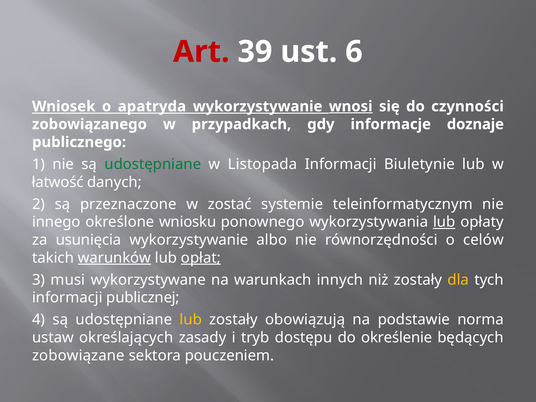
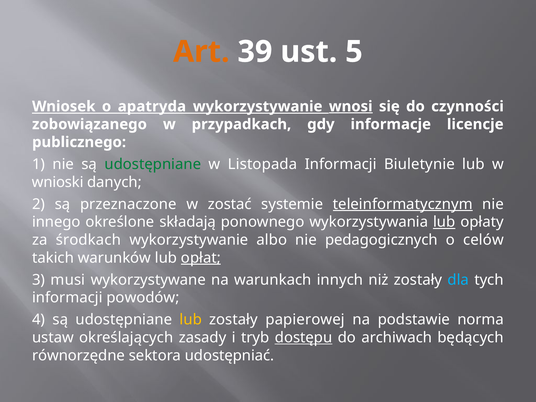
Art colour: red -> orange (201, 52)
6: 6 -> 5 (354, 52)
doznaje: doznaje -> licencje (475, 124)
łatwość: łatwość -> wnioski (58, 182)
teleinformatycznym underline: none -> present (403, 204)
wniosku: wniosku -> składają (188, 222)
usunięcia: usunięcia -> środkach (88, 240)
równorzędności: równorzędności -> pedagogicznych (381, 240)
warunków underline: present -> none (114, 258)
dla colour: yellow -> light blue (458, 280)
publicznej: publicznej -> powodów (143, 298)
obowiązują: obowiązują -> papierowej (305, 320)
dostępu underline: none -> present (304, 338)
określenie: określenie -> archiwach (397, 338)
zobowiązane: zobowiązane -> równorzędne (79, 355)
pouczeniem: pouczeniem -> udostępniać (229, 355)
